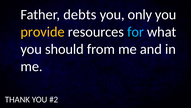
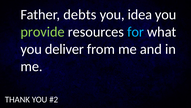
only: only -> idea (140, 15)
provide colour: yellow -> light green (43, 32)
should: should -> deliver (64, 49)
